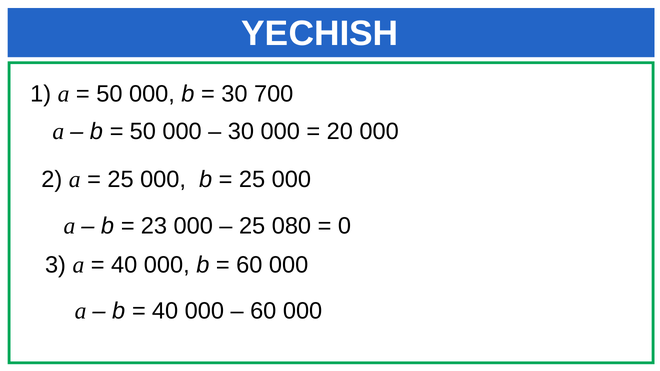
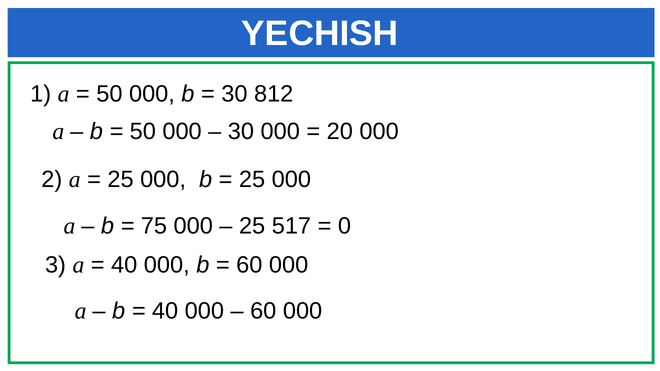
700: 700 -> 812 (274, 94)
23: 23 -> 75 (154, 226)
080: 080 -> 517 (291, 226)
